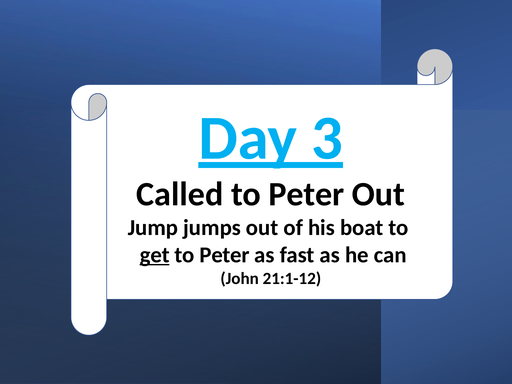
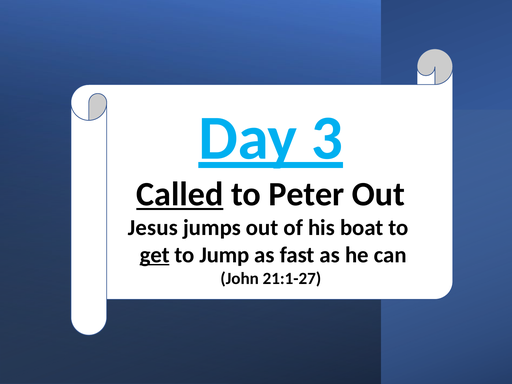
Called underline: none -> present (180, 194)
Jump: Jump -> Jesus (153, 228)
Peter: Peter -> Jump (225, 255)
21:1-12: 21:1-12 -> 21:1-27 (292, 279)
